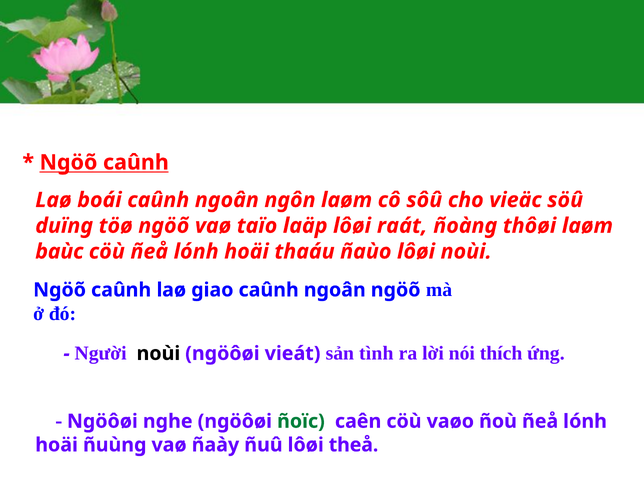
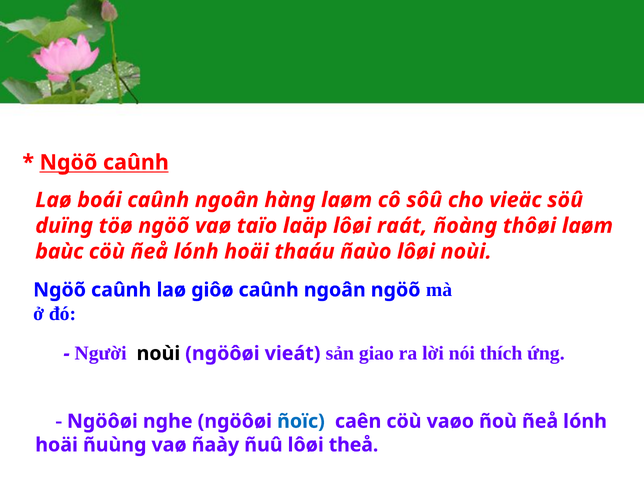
ngôn: ngôn -> hàng (290, 200)
giao: giao -> giôø (212, 290)
tình: tình -> giao (376, 353)
ñoïc colour: green -> blue (301, 421)
